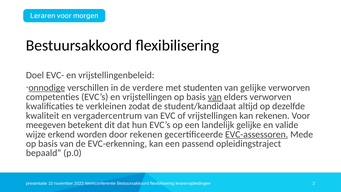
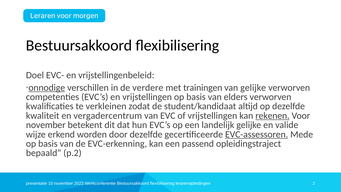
studenten: studenten -> trainingen (203, 88)
van underline: present -> none (215, 97)
rekenen underline: none -> present (272, 116)
meegeven: meegeven -> november (46, 125)
door rekenen: rekenen -> dezelfde (146, 134)
p.0: p.0 -> p.2 (72, 153)
